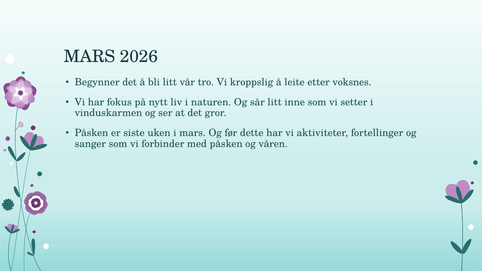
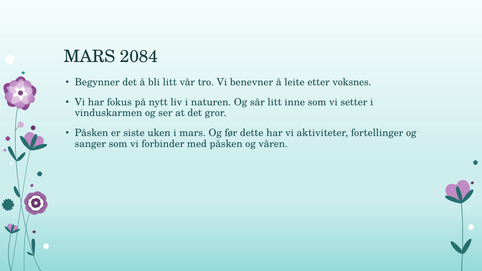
2026: 2026 -> 2084 (139, 56)
kroppslig: kroppslig -> benevner (252, 82)
